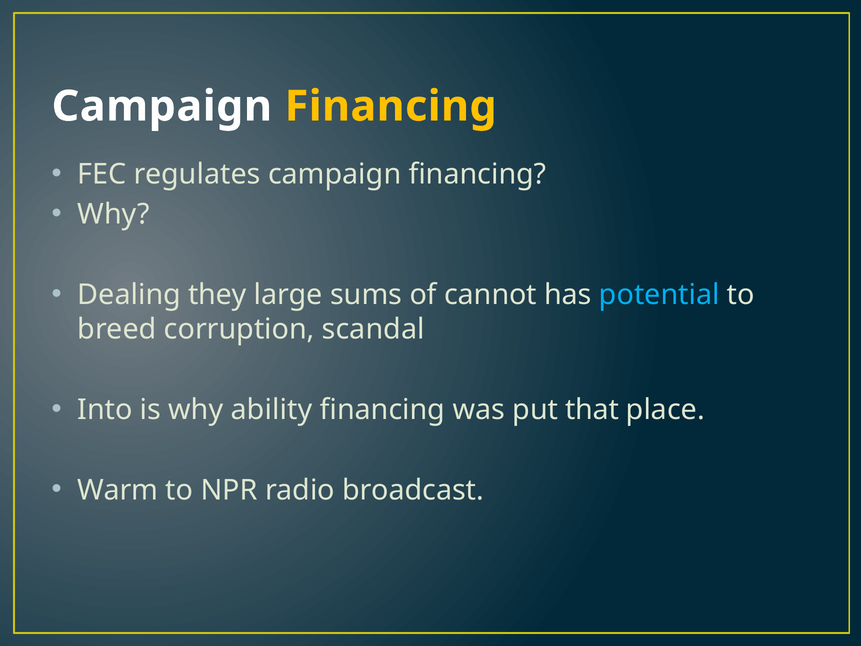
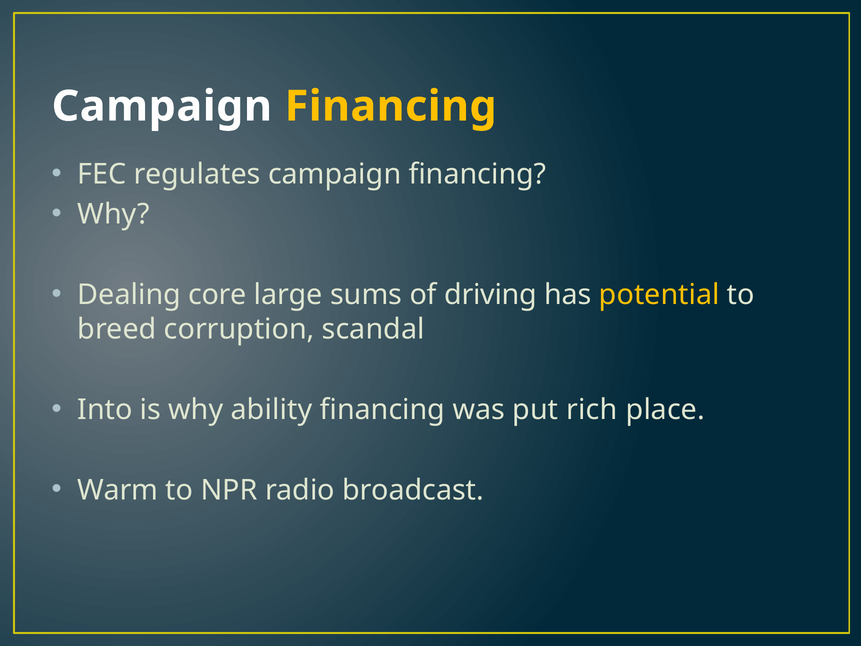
they: they -> core (217, 295)
cannot: cannot -> driving (491, 295)
potential colour: light blue -> yellow (659, 295)
that: that -> rich (592, 410)
